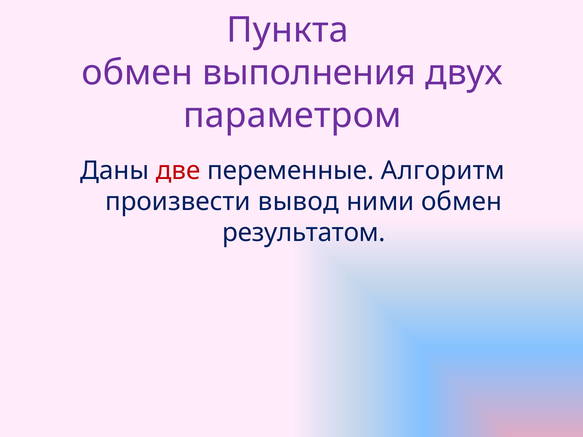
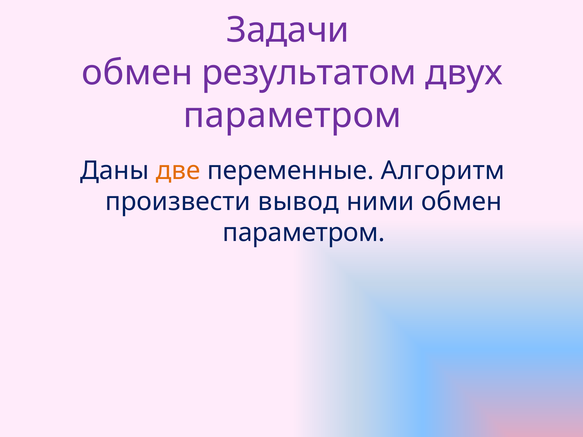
Пункта: Пункта -> Задачи (288, 30)
выполнения: выполнения -> результатом (309, 73)
две colour: red -> orange (178, 171)
результатом: результатом -> параметром (304, 233)
